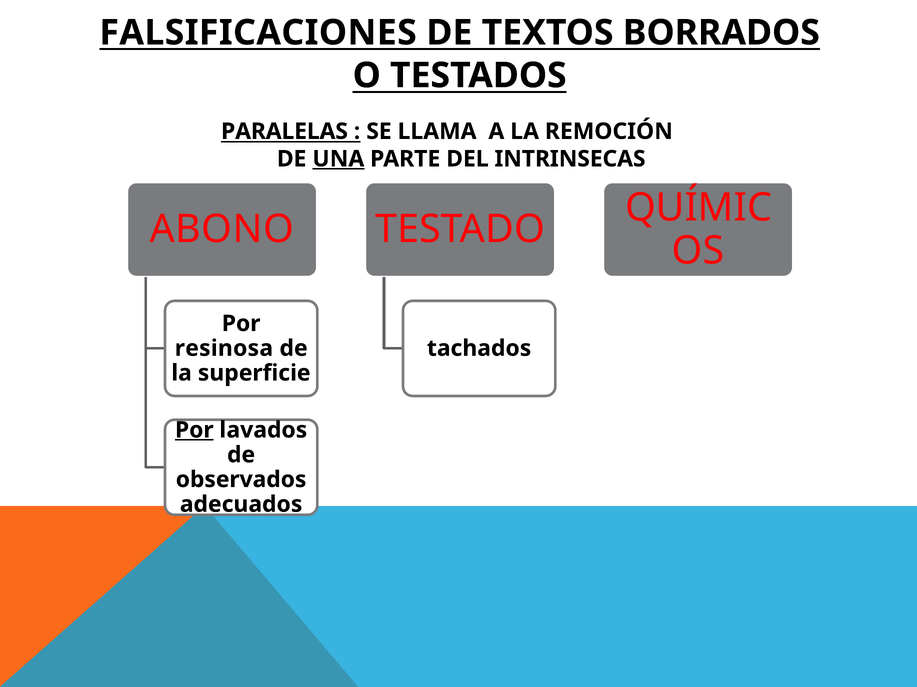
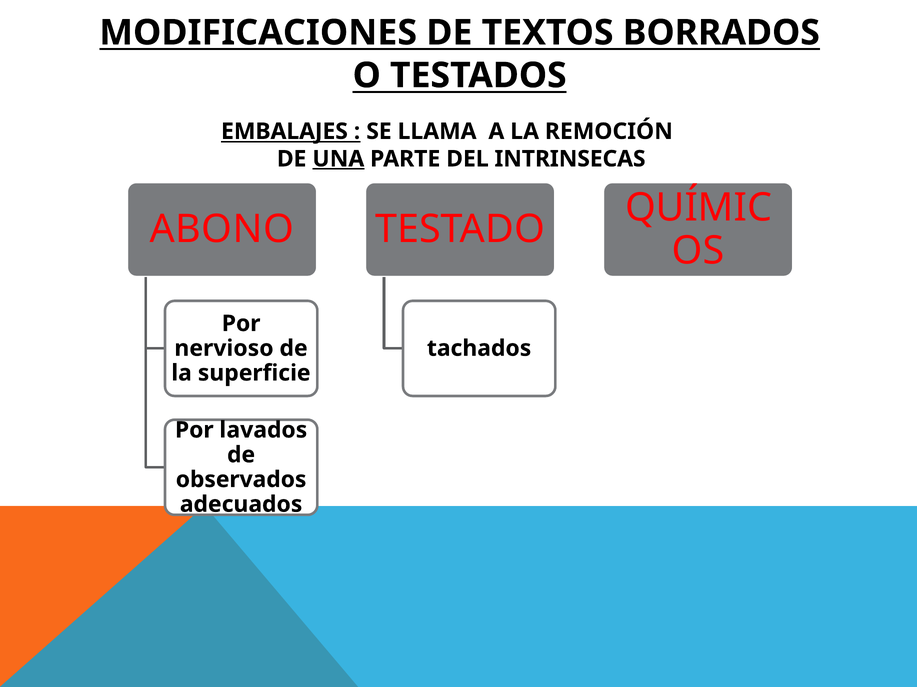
FALSIFICACIONES: FALSIFICACIONES -> MODIFICACIONES (258, 33)
PARALELAS: PARALELAS -> EMBALAJES (284, 132)
resinosa: resinosa -> nervioso (224, 349)
Por underline: present -> none (194, 431)
